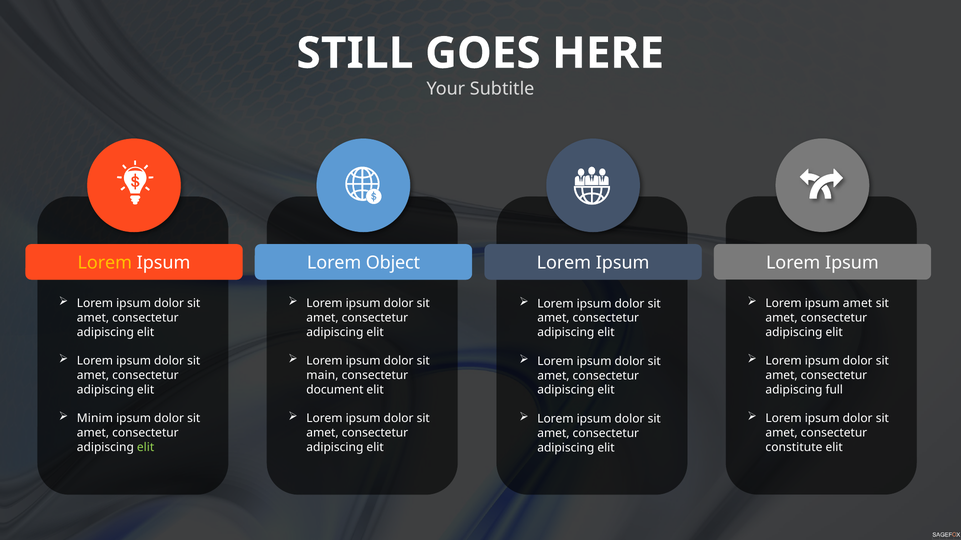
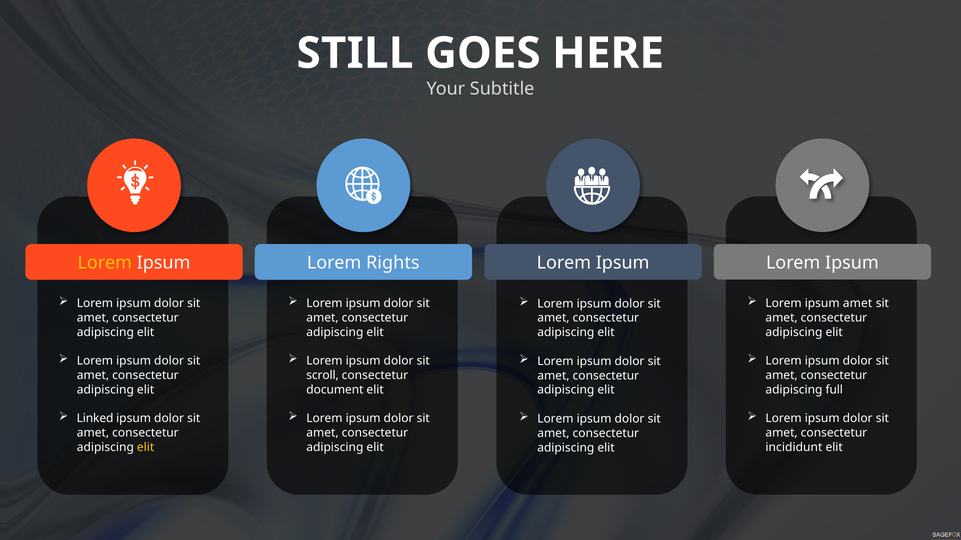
Object: Object -> Rights (393, 263)
main: main -> scroll (323, 376)
Minim: Minim -> Linked (95, 419)
elit colour: light green -> yellow (146, 448)
constitute: constitute -> incididunt (794, 448)
